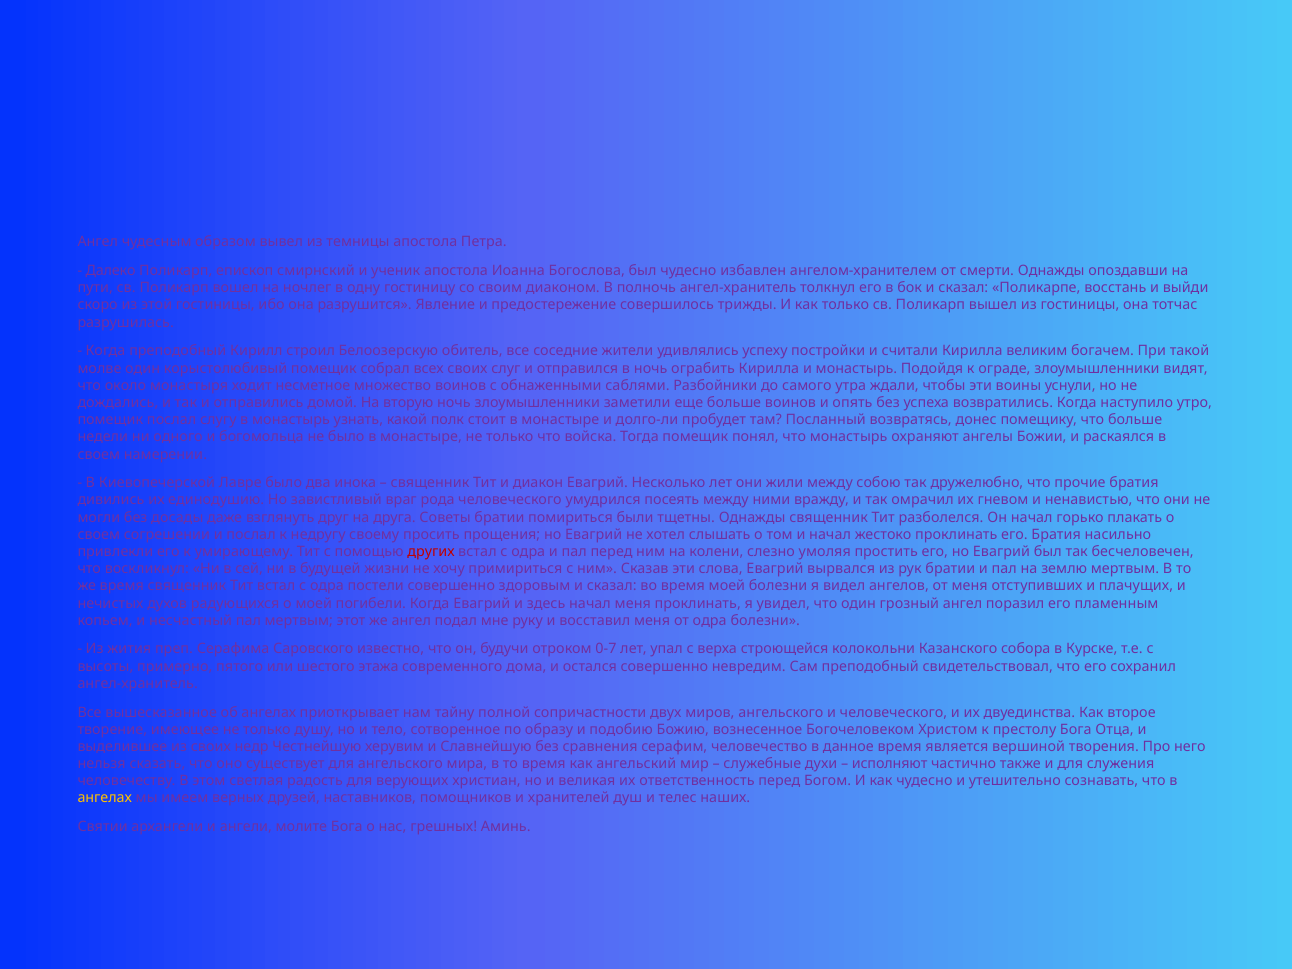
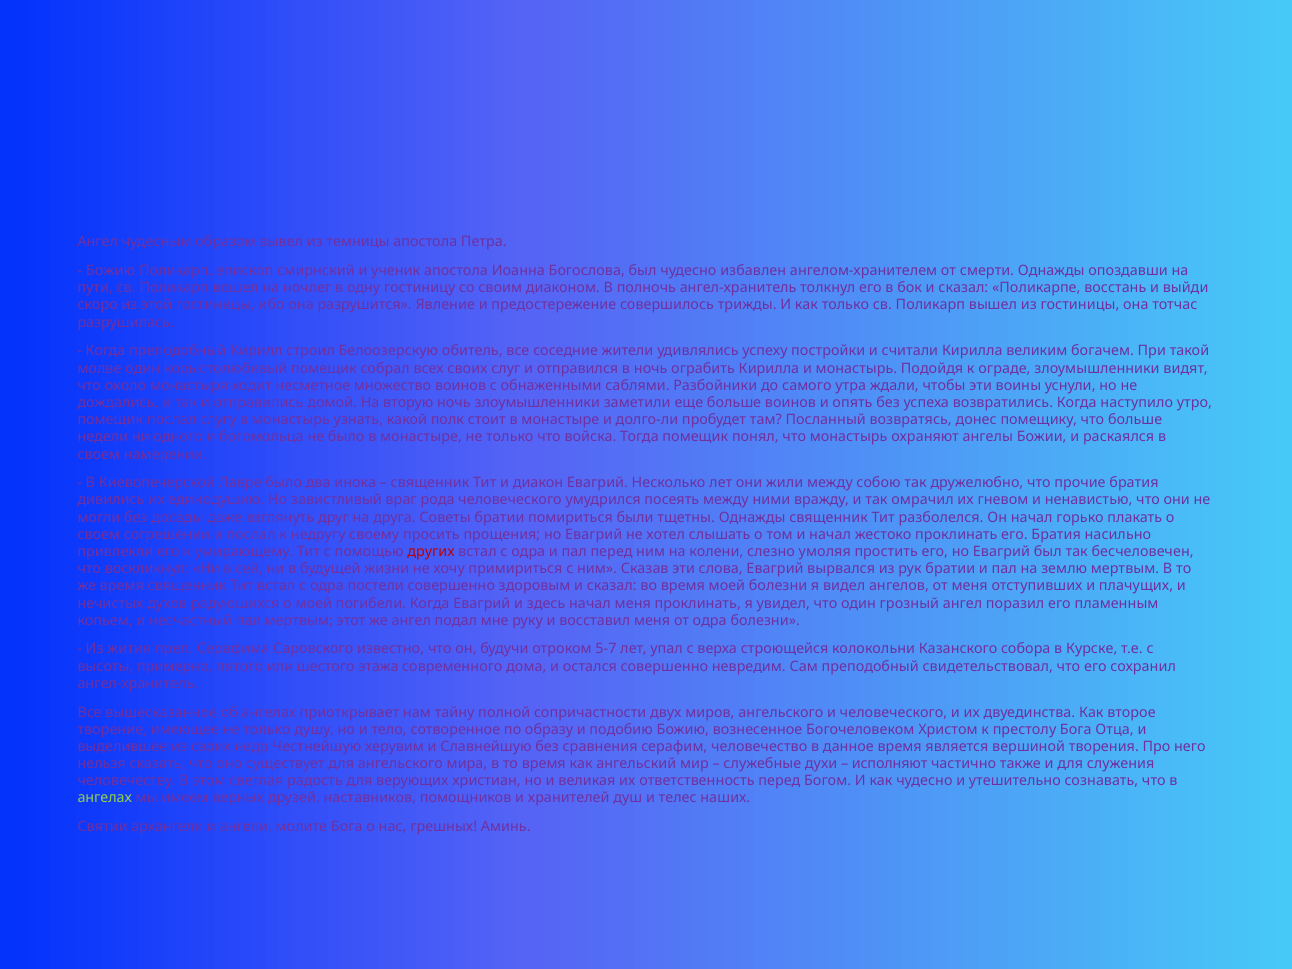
Далеко: Далеко -> Божию (110, 271)
0-7: 0-7 -> 5-7 (606, 649)
ангелах colour: yellow -> light green (105, 798)
